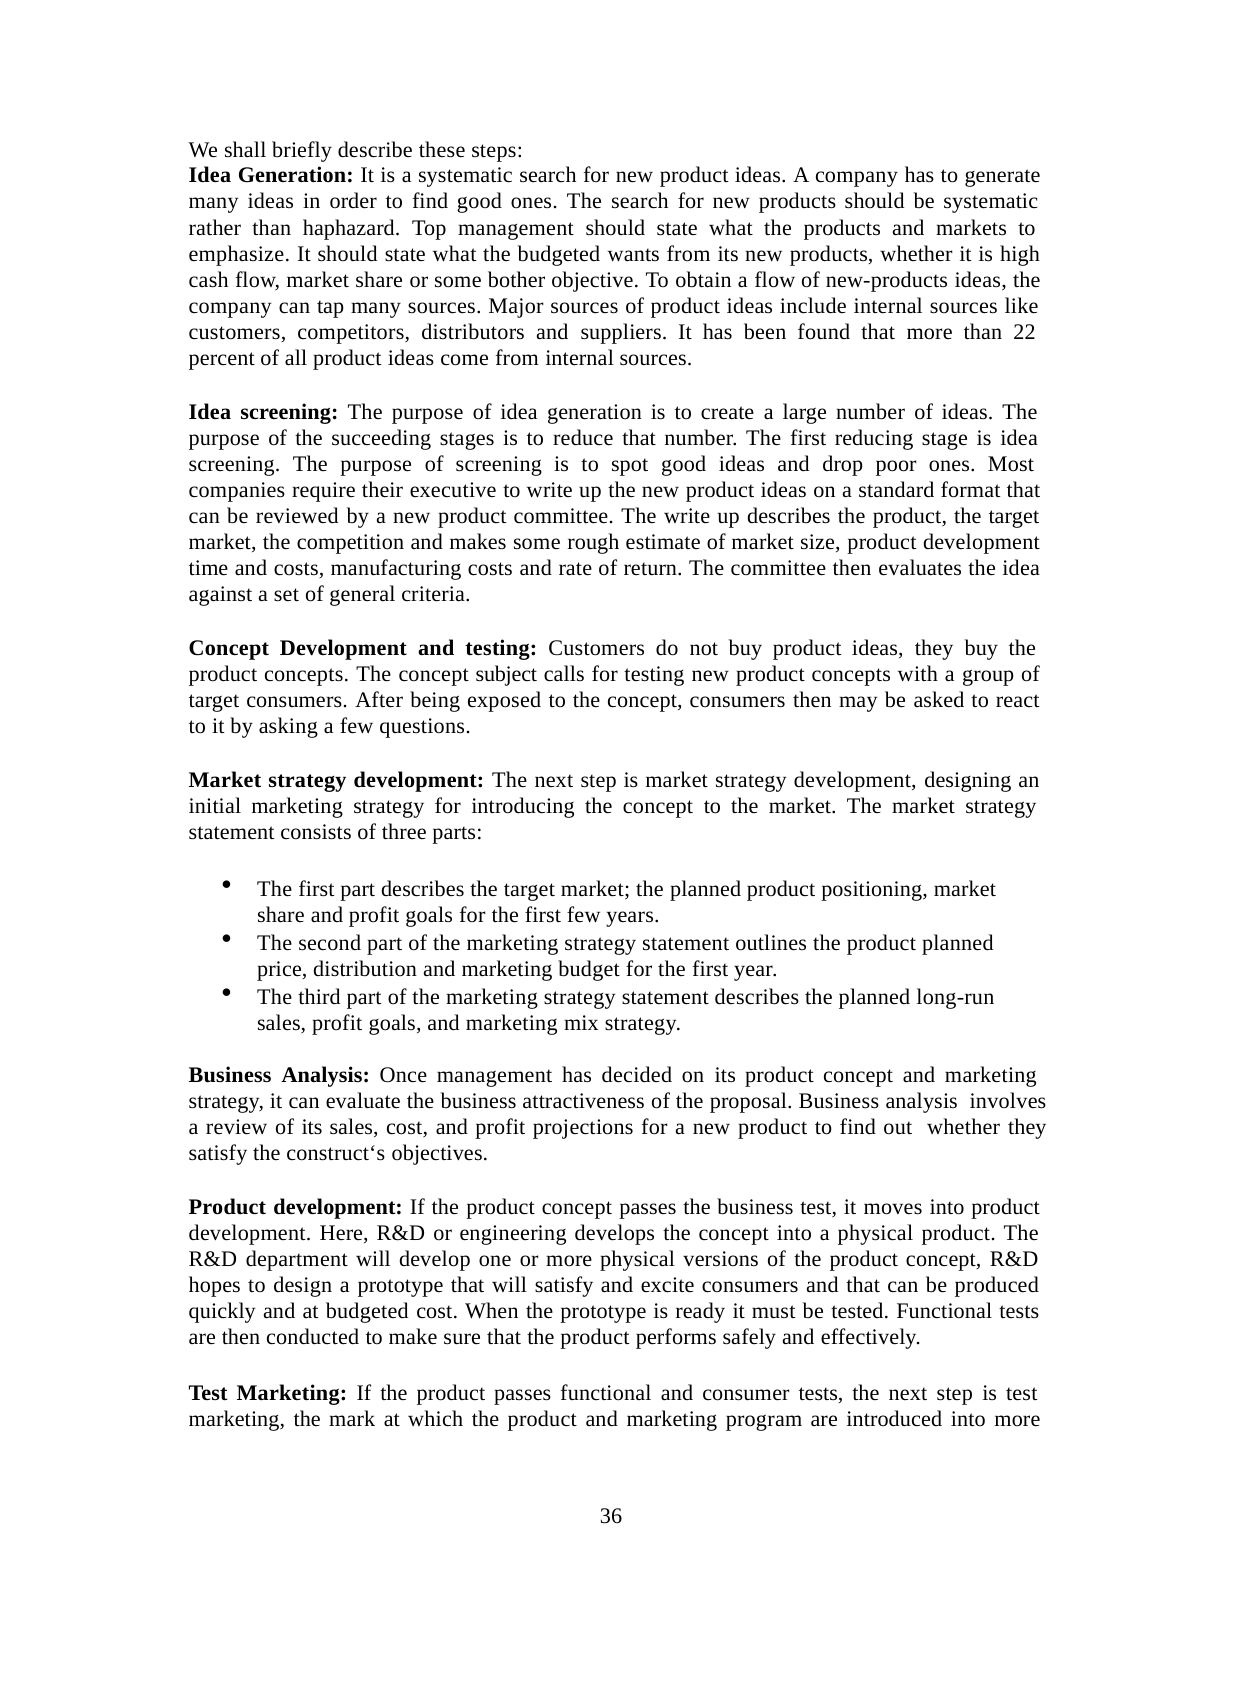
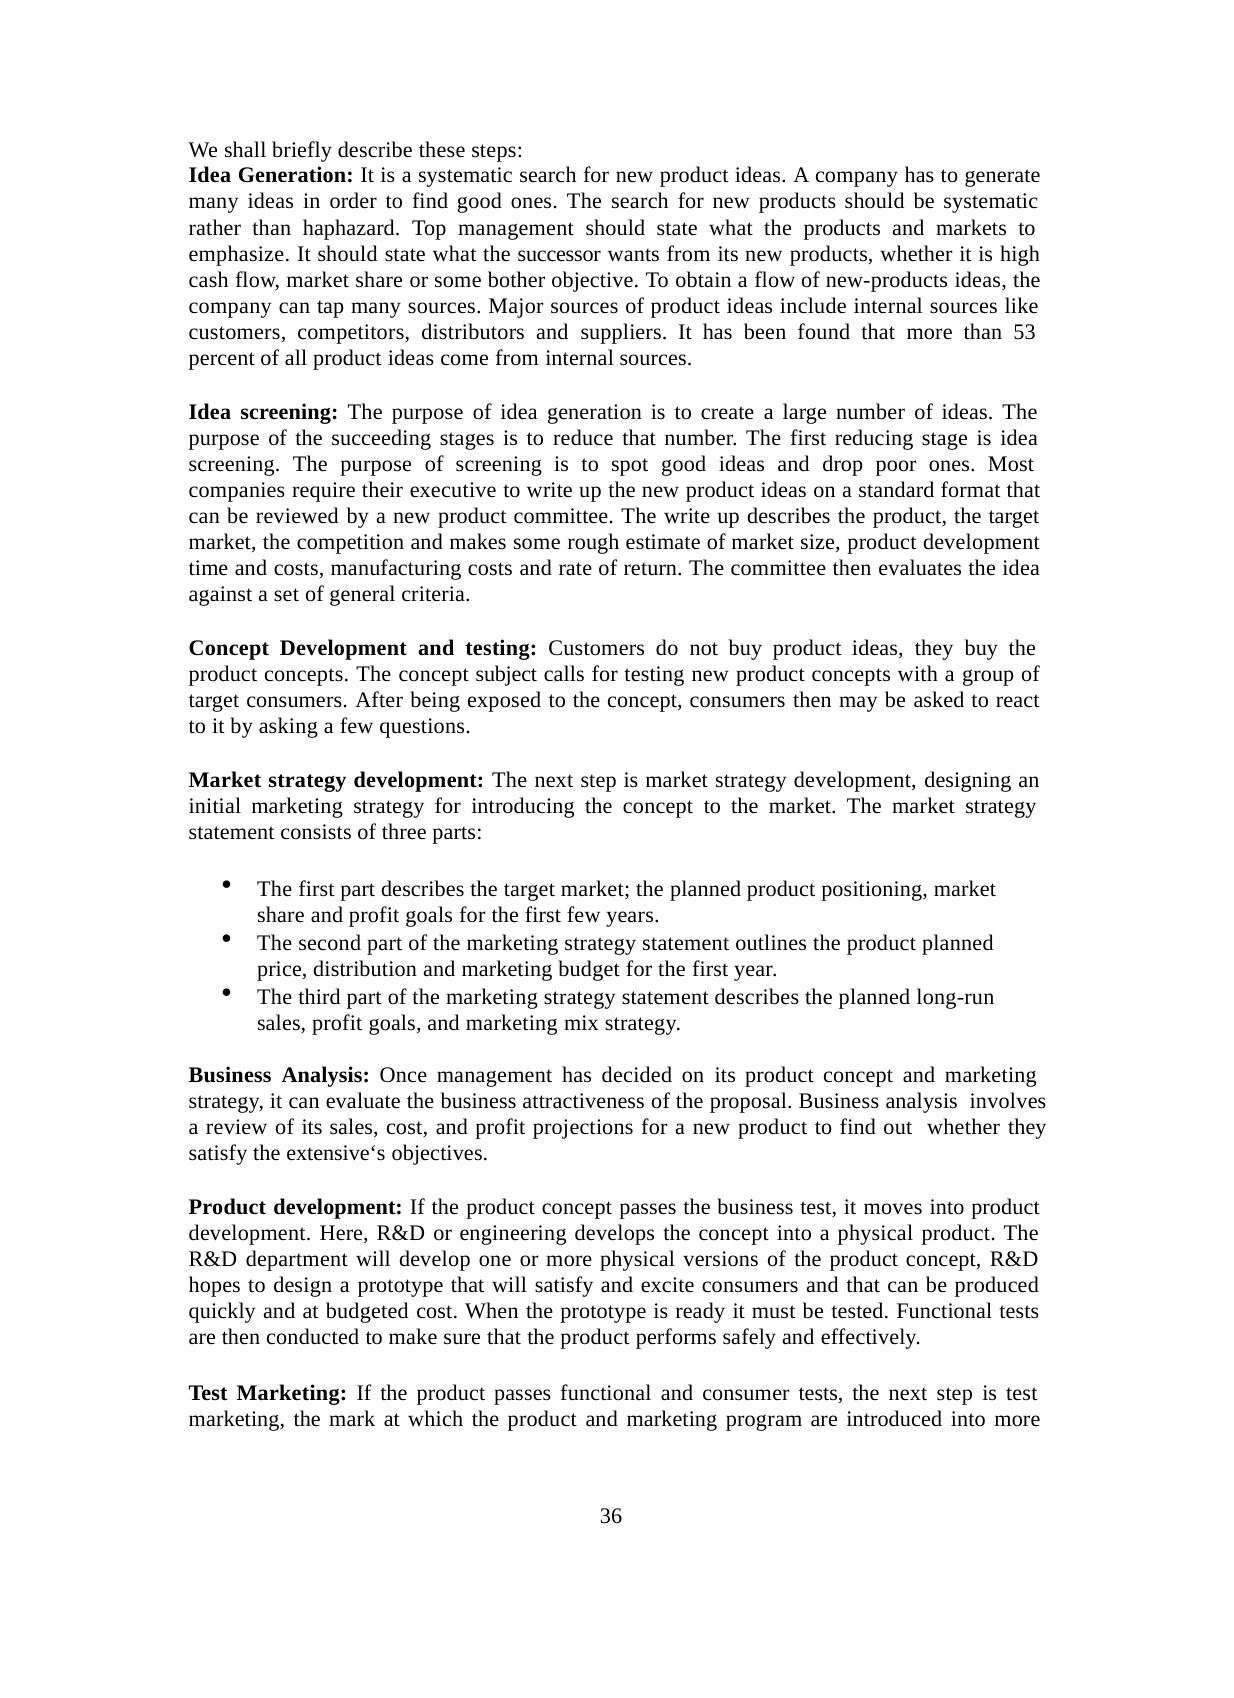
the budgeted: budgeted -> successor (559, 254)
22: 22 -> 53 (1025, 332)
construct‘s: construct‘s -> extensive‘s (336, 1153)
